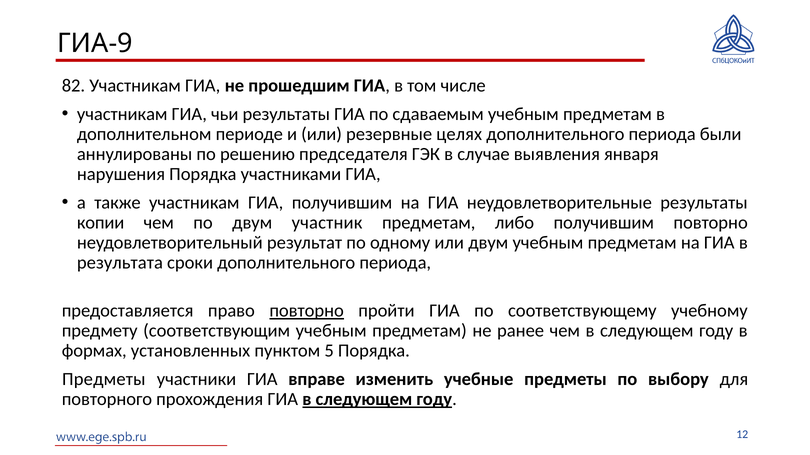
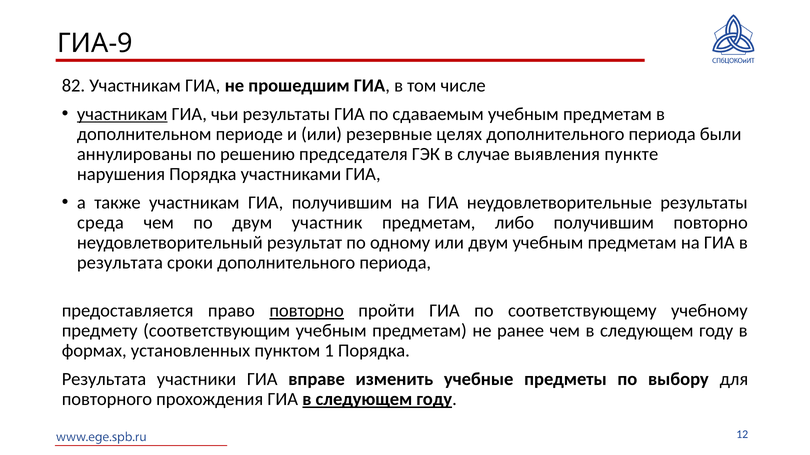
участникам underline: none -> present (122, 114)
января: января -> пункте (631, 154)
копии: копии -> среда (100, 223)
5: 5 -> 1 (329, 351)
Предметы: Предметы -> Результата (104, 380)
